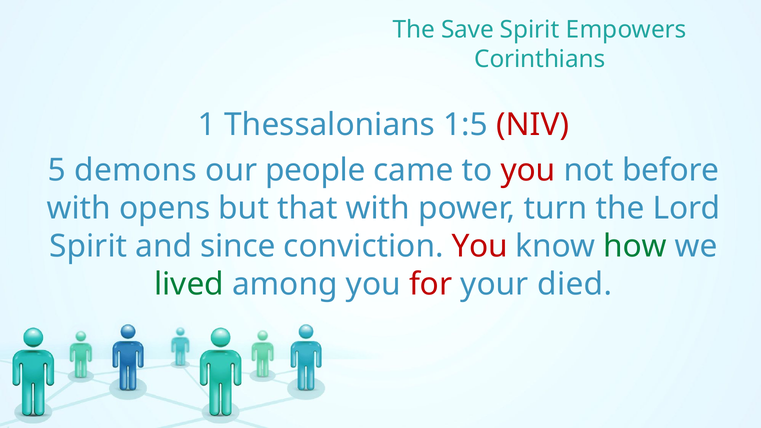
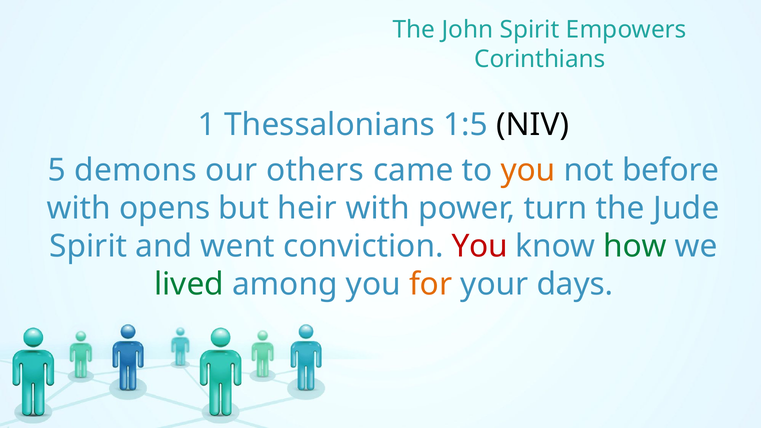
Save: Save -> John (467, 30)
NIV colour: red -> black (533, 125)
people: people -> others (315, 170)
you colour: red -> orange (528, 170)
that: that -> heir (307, 208)
Lord: Lord -> Jude (686, 208)
since: since -> went (238, 246)
for colour: red -> orange (431, 284)
died: died -> days (575, 284)
